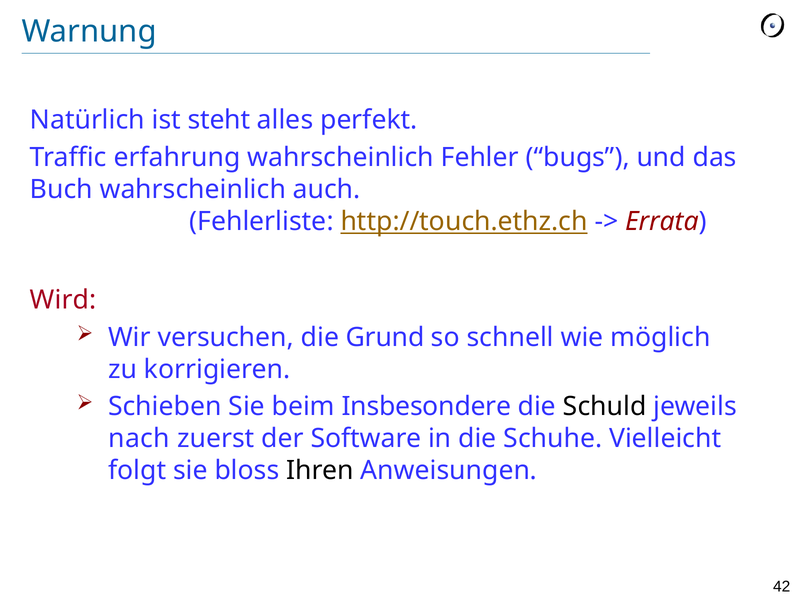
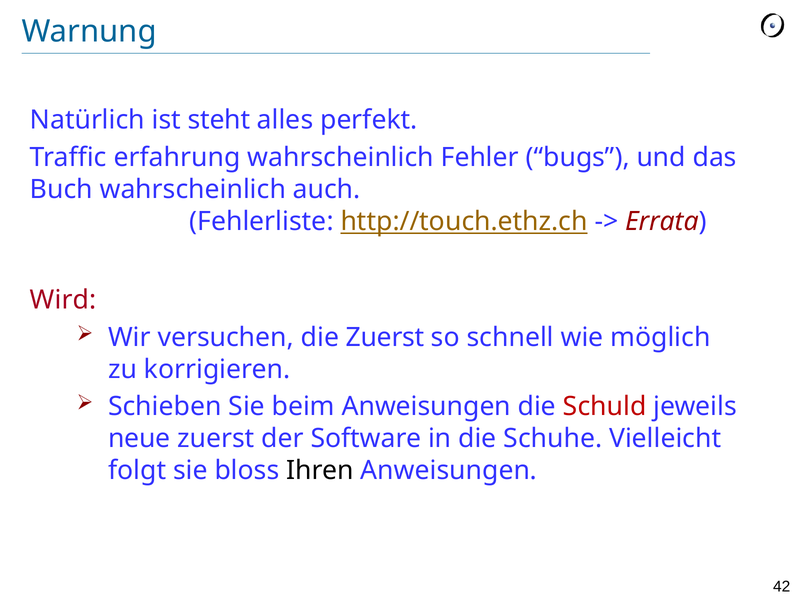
die Grund: Grund -> Zuerst (385, 337)
beim Insbesondere: Insbesondere -> Anweisungen (426, 406)
Schuld colour: black -> red (605, 406)
nach: nach -> neue (139, 438)
